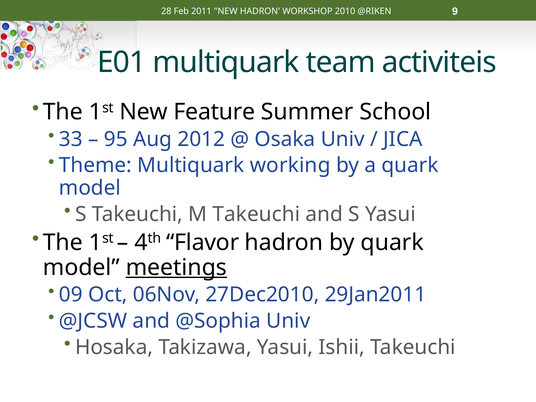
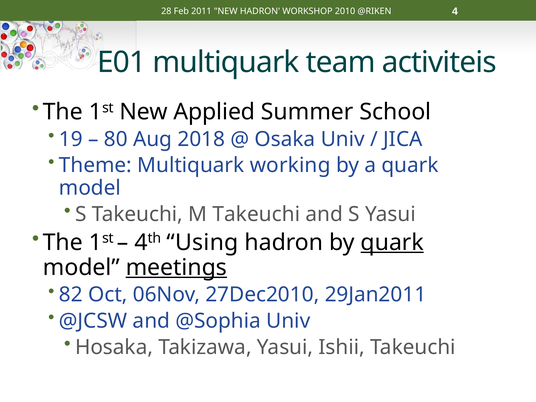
@RIKEN 9: 9 -> 4 (455, 11)
Feature: Feature -> Applied (214, 112)
33: 33 -> 19 (71, 139)
95: 95 -> 80 (116, 139)
2012: 2012 -> 2018 (201, 139)
Flavor: Flavor -> Using (202, 243)
quark underline: none -> present (392, 243)
09: 09 -> 82 (71, 295)
